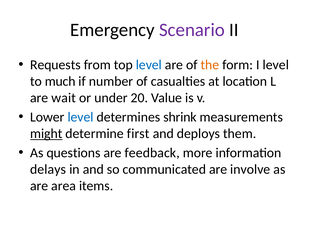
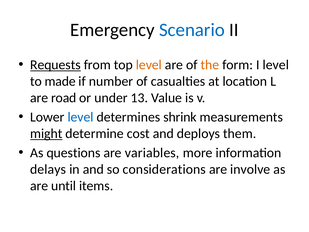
Scenario colour: purple -> blue (192, 30)
Requests underline: none -> present (55, 65)
level colour: blue -> orange (149, 65)
much: much -> made (60, 81)
wait: wait -> road (64, 98)
20: 20 -> 13 (139, 98)
first: first -> cost (138, 134)
feedback: feedback -> variables (152, 153)
communicated: communicated -> considerations (164, 169)
area: area -> until (64, 186)
